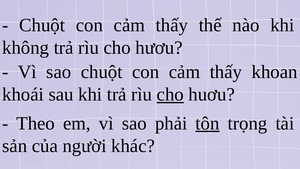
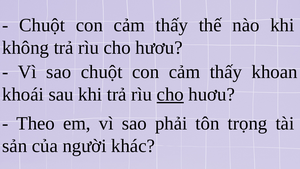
tôn underline: present -> none (207, 123)
